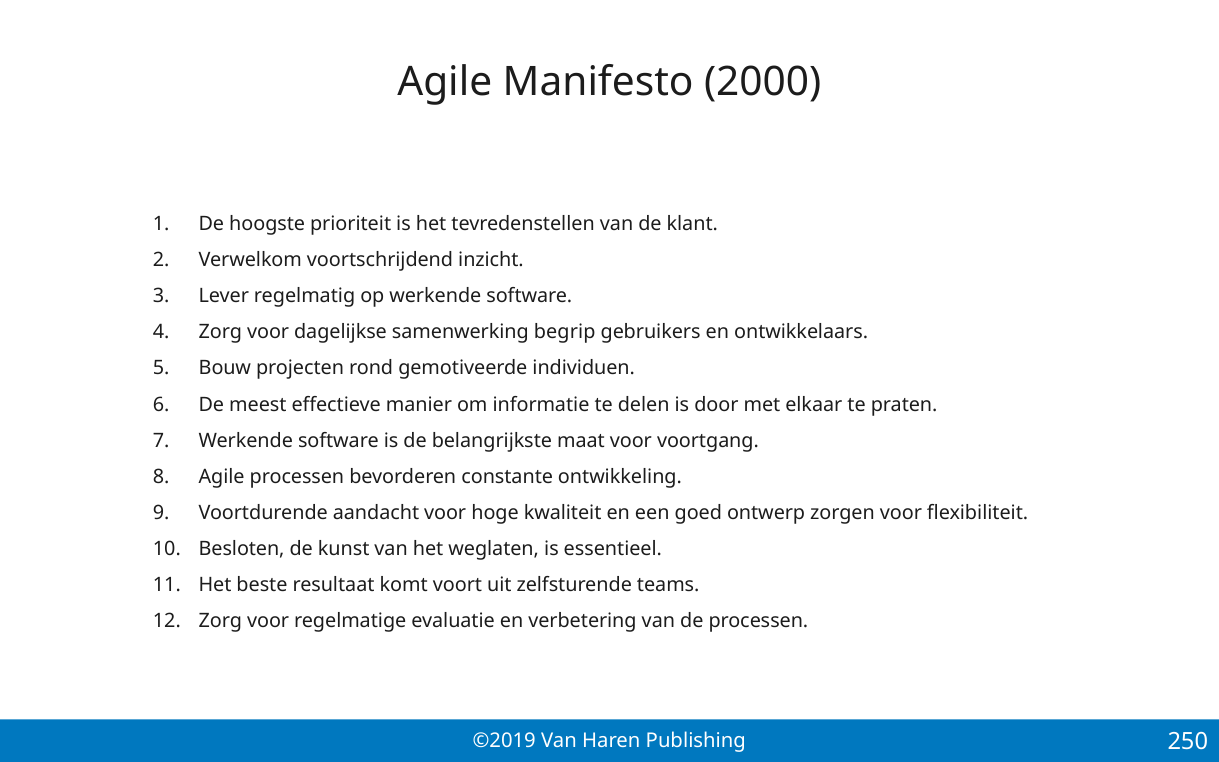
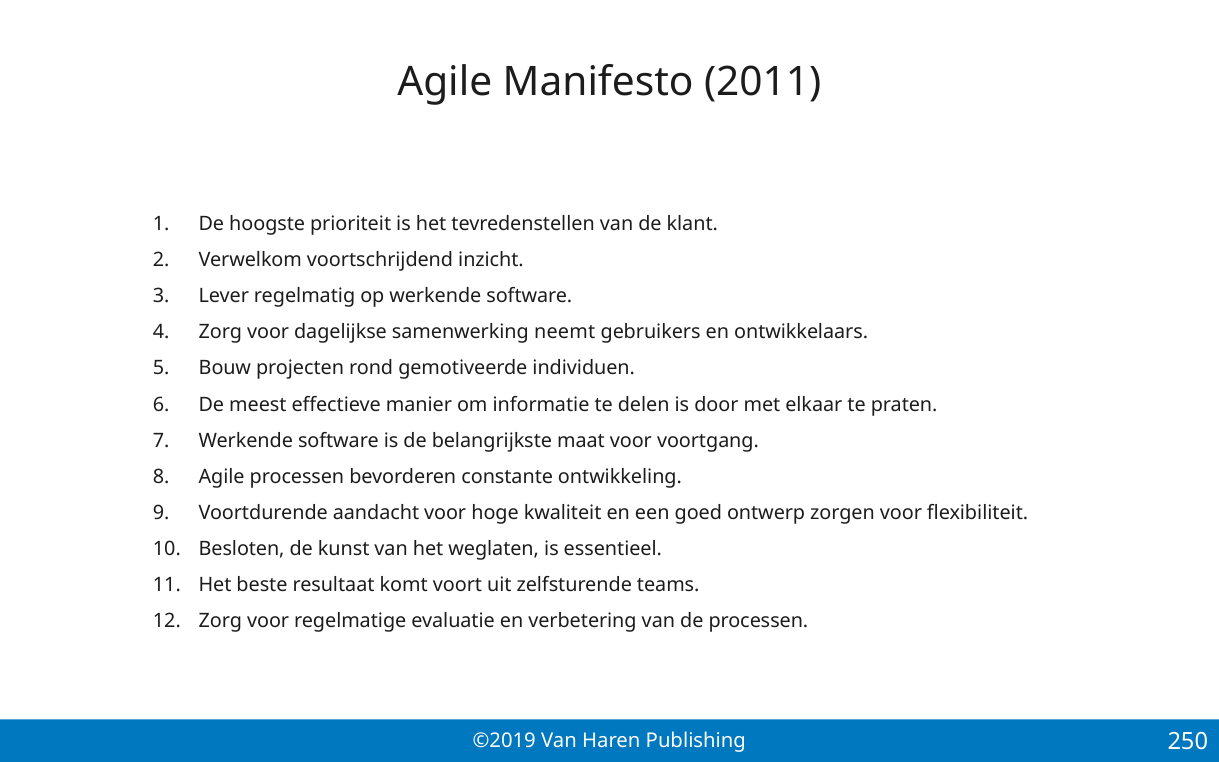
2000: 2000 -> 2011 (763, 82)
begrip: begrip -> neemt (565, 332)
